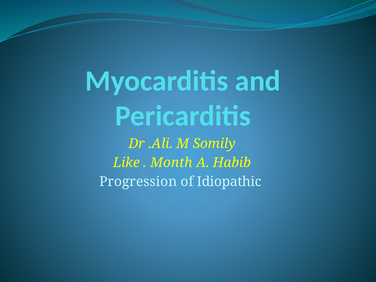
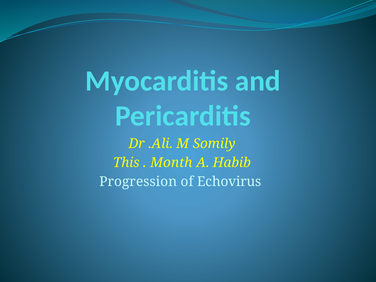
Like: Like -> This (126, 163)
Idiopathic: Idiopathic -> Echovirus (229, 182)
